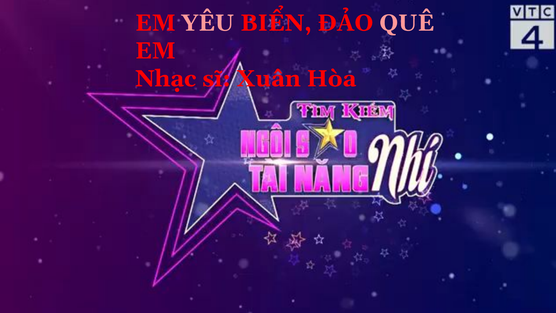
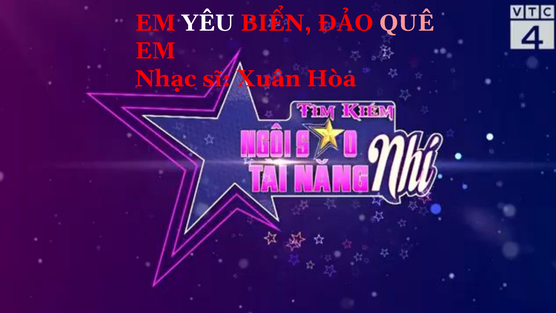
YÊU colour: pink -> white (208, 23)
